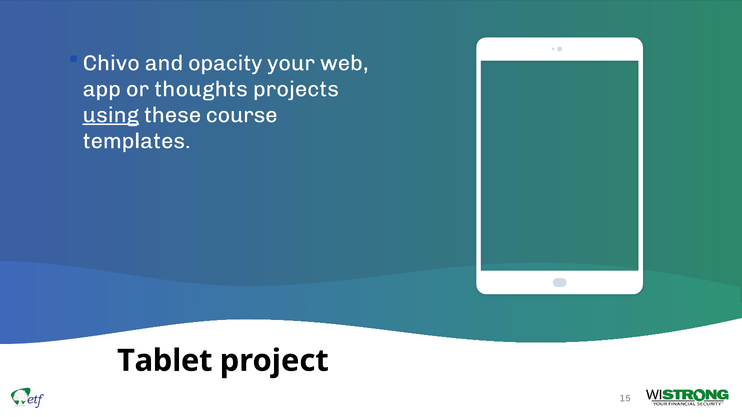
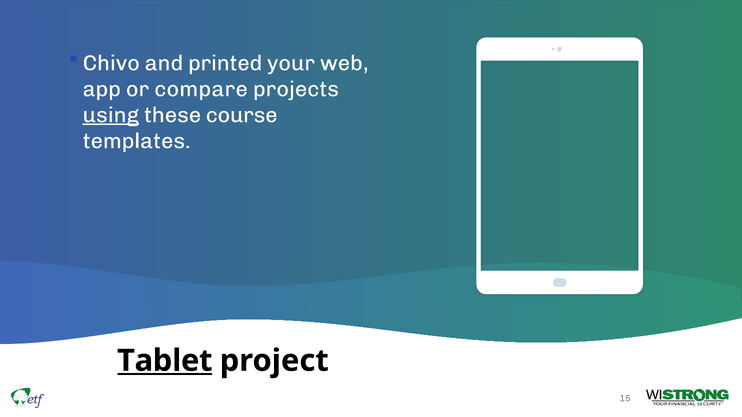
opacity: opacity -> printed (225, 63)
thoughts: thoughts -> compare (201, 89)
Tablet underline: none -> present (165, 361)
